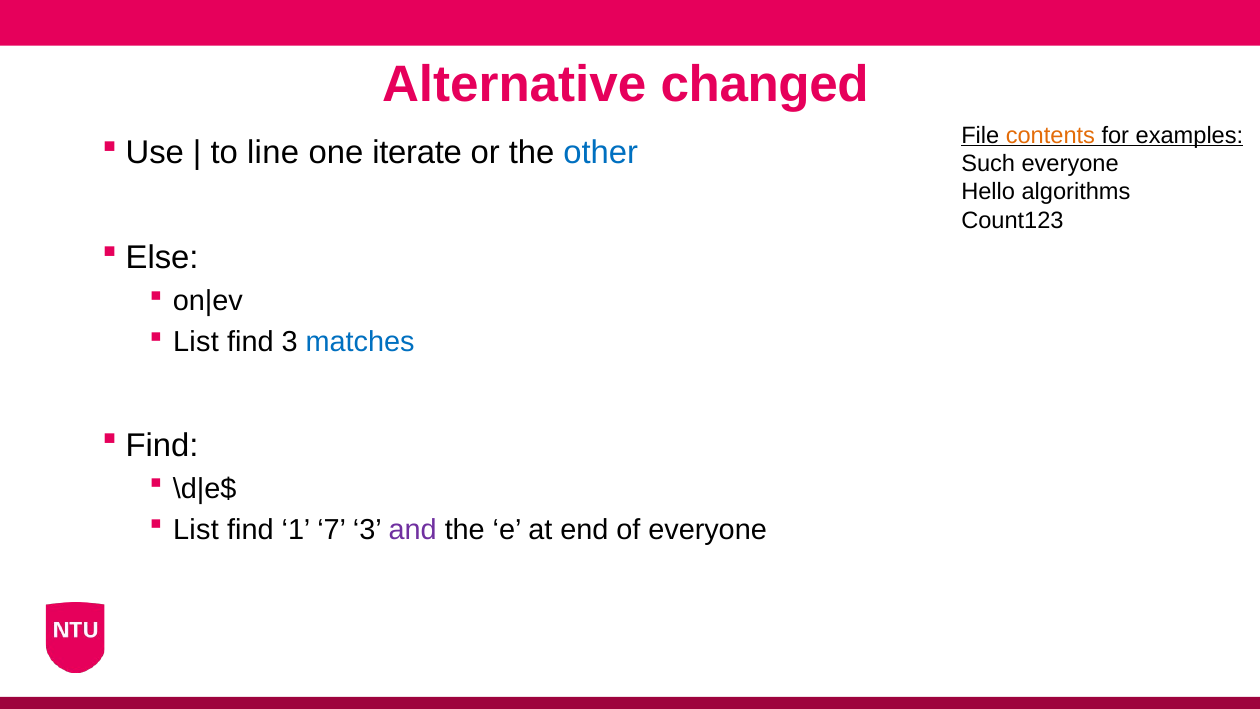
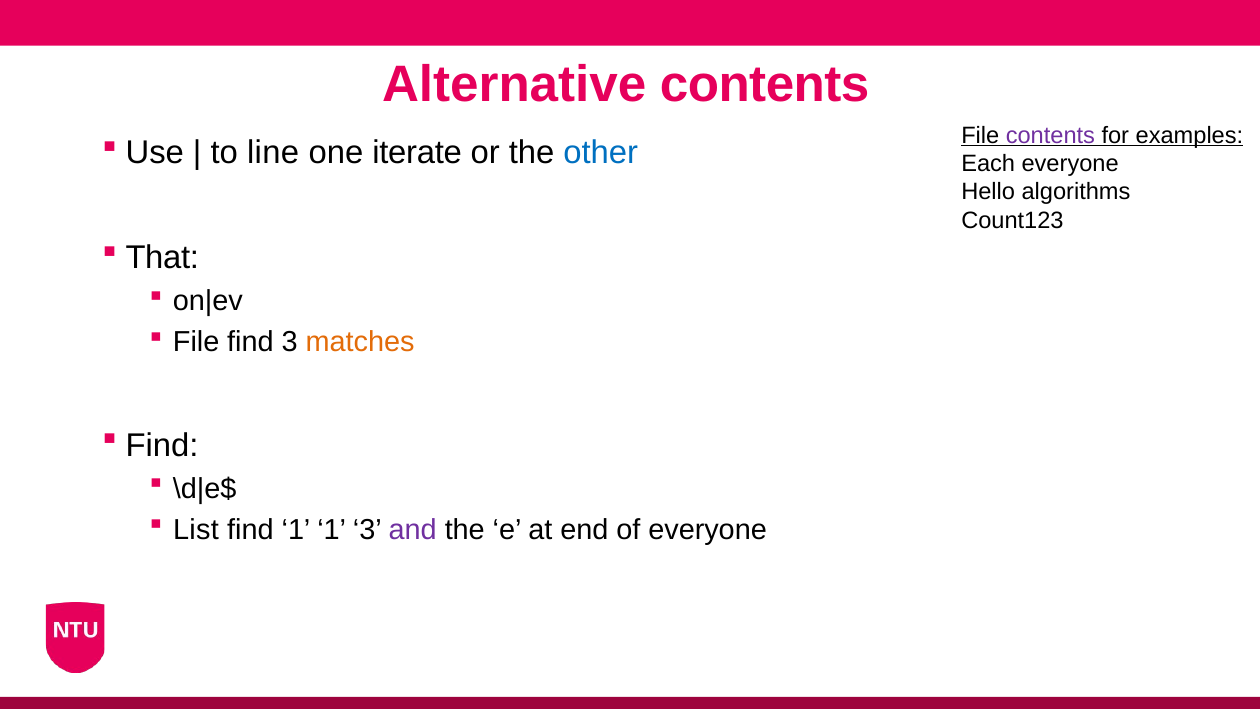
Alternative changed: changed -> contents (765, 85)
contents colour: orange -> purple (1050, 135)
Such: Such -> Each (988, 164)
Else: Else -> That (162, 258)
List: List -> File (196, 342)
matches colour: blue -> orange (360, 342)
1 7: 7 -> 1 (332, 530)
